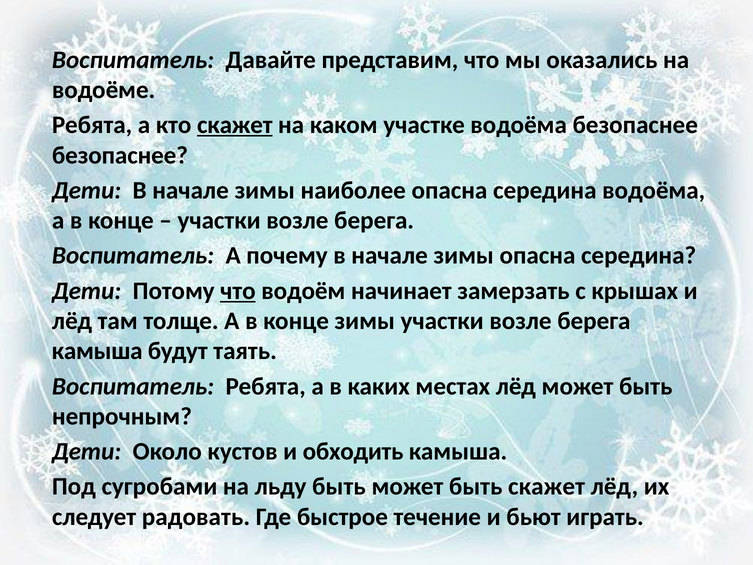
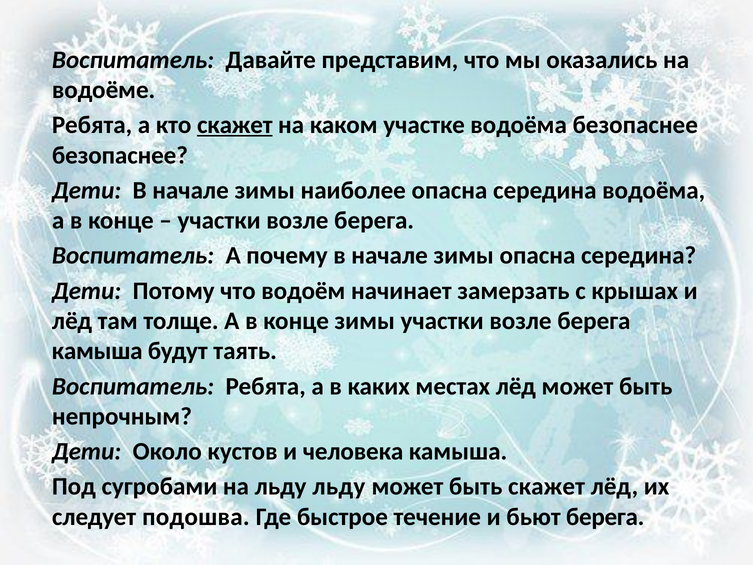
что underline: present -> none (238, 291)
обходить: обходить -> человека (353, 451)
льду быть: быть -> льду (339, 486)
радовать: радовать -> подошва (196, 517)
бьют играть: играть -> берега (605, 517)
